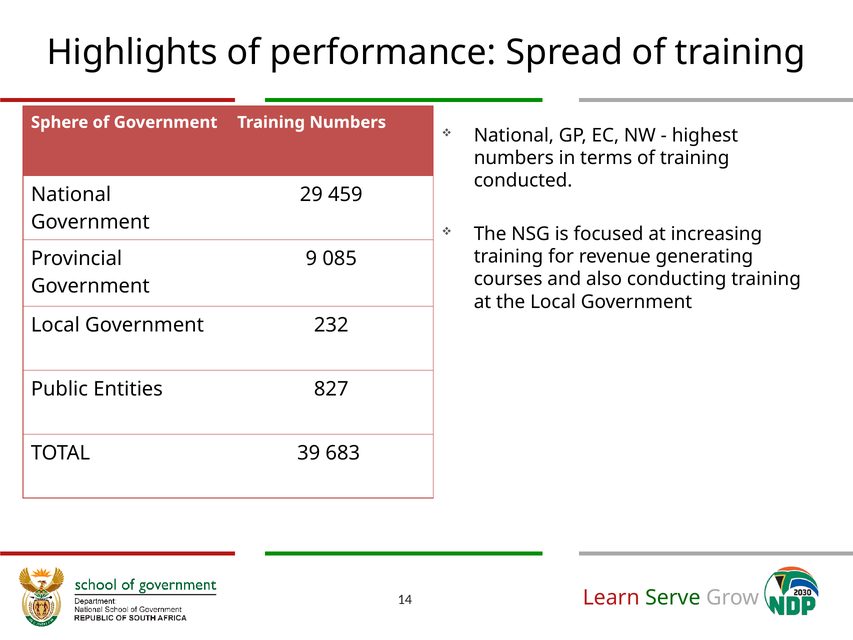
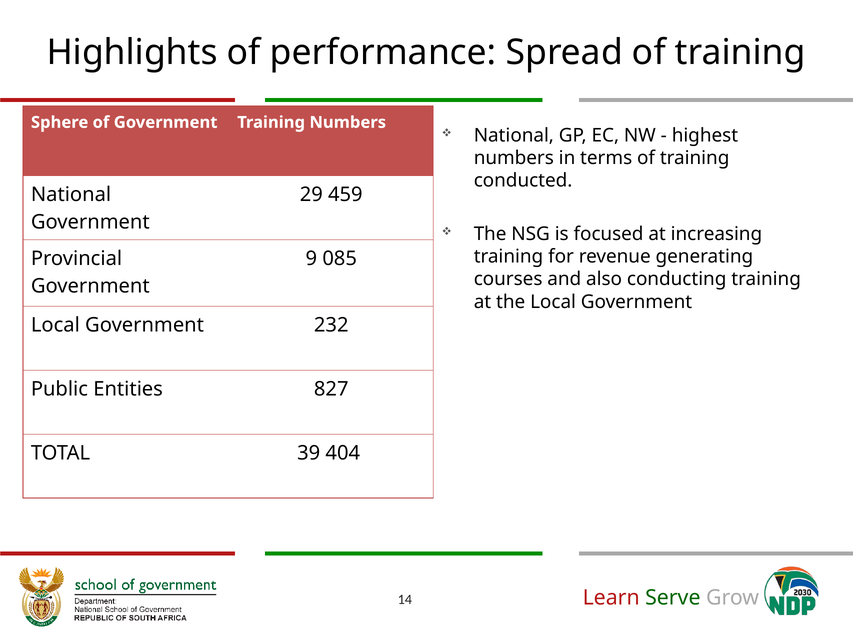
683: 683 -> 404 (343, 453)
